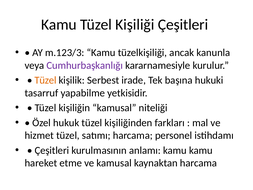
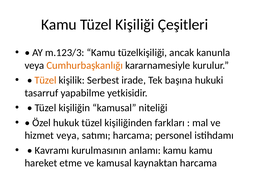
Cumhurbaşkanlığı colour: purple -> orange (85, 65)
hizmet tüzel: tüzel -> veya (68, 135)
Çeşitleri: Çeşitleri -> Kavramı (52, 150)
